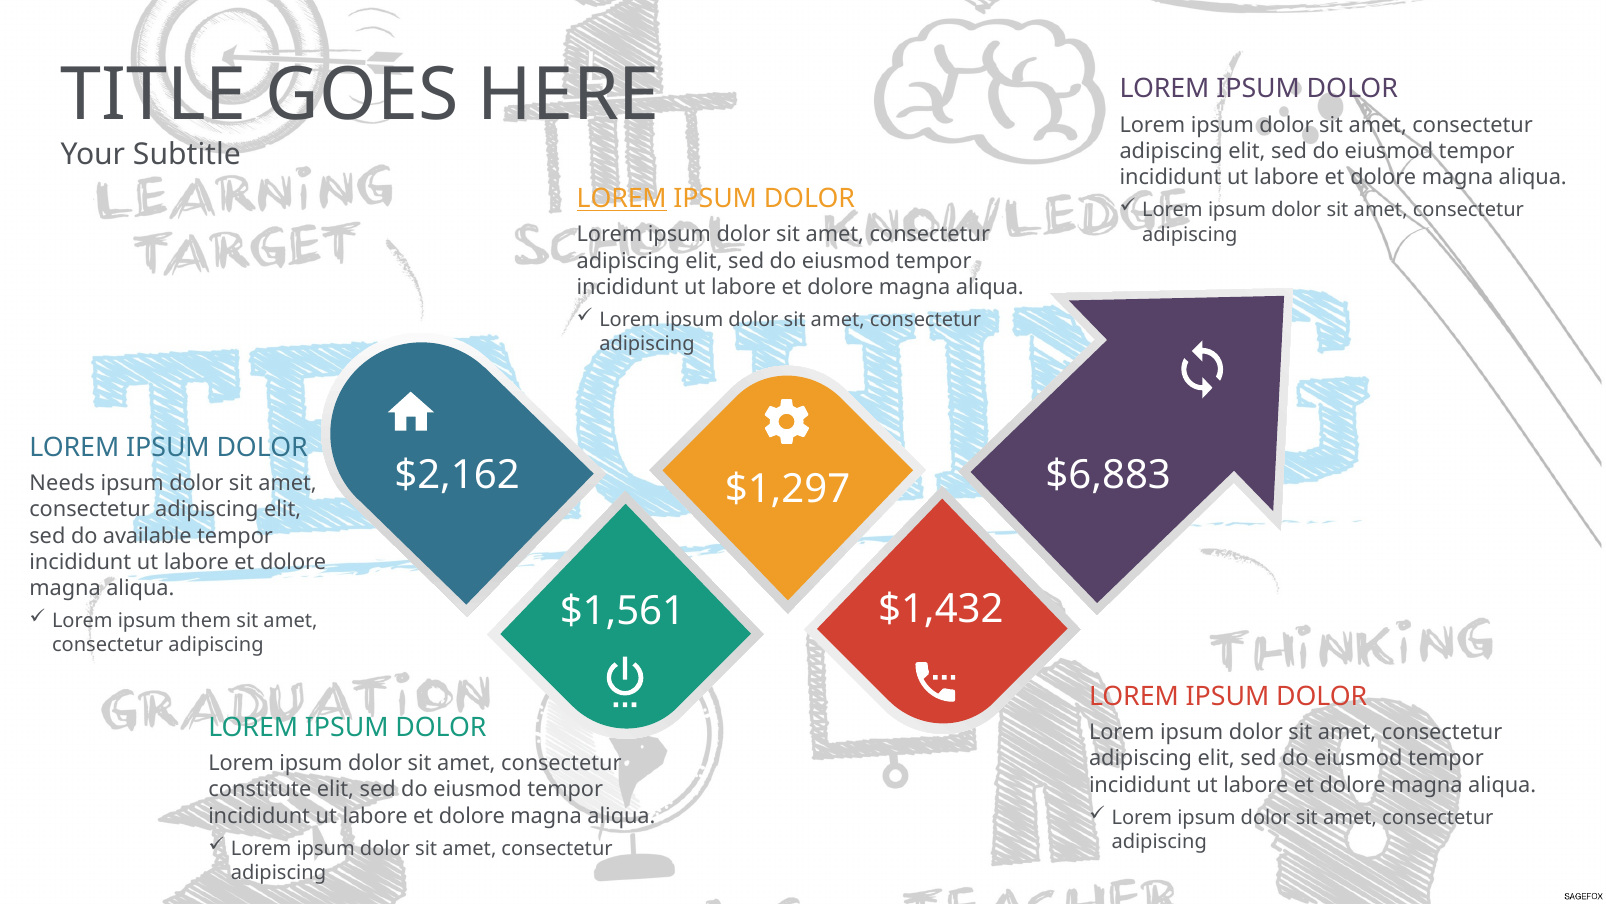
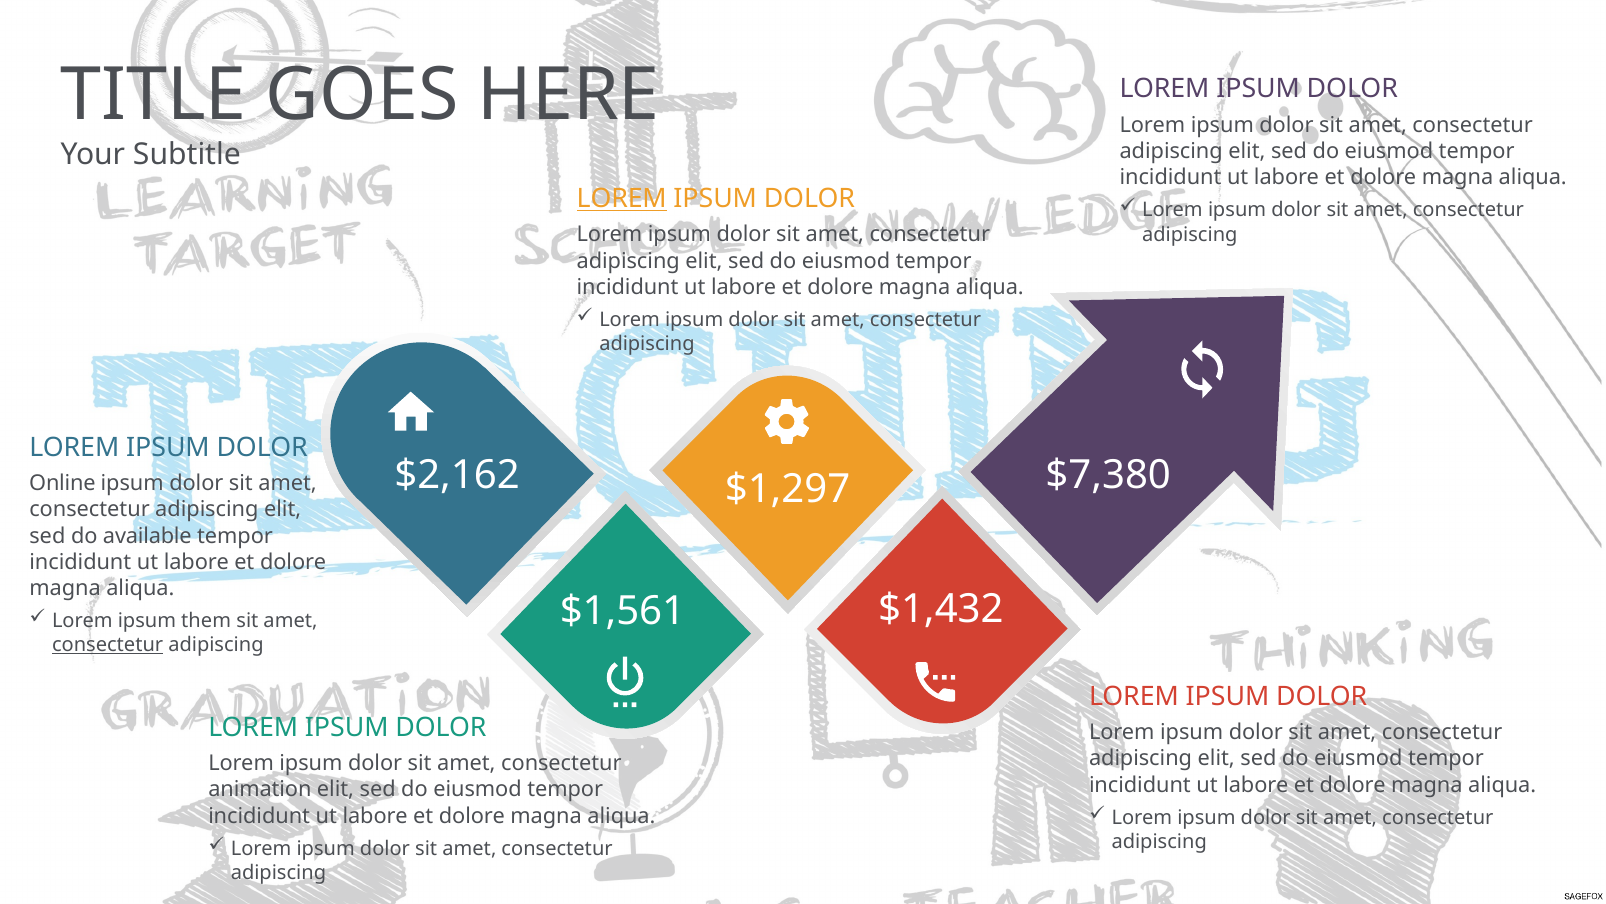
$6,883: $6,883 -> $7,380 (1108, 475)
Needs: Needs -> Online (62, 483)
consectetur underline: none -> present (108, 645)
constitute: constitute -> animation (260, 789)
